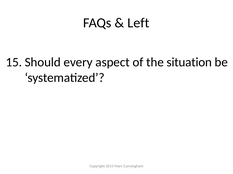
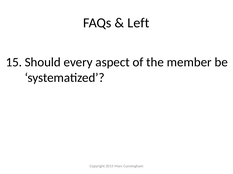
situation: situation -> member (189, 62)
